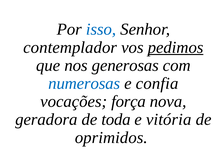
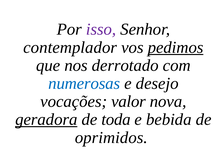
isso colour: blue -> purple (101, 29)
generosas: generosas -> derrotado (125, 65)
confia: confia -> desejo (157, 84)
força: força -> valor (129, 102)
geradora underline: none -> present (46, 120)
vitória: vitória -> bebida (169, 120)
